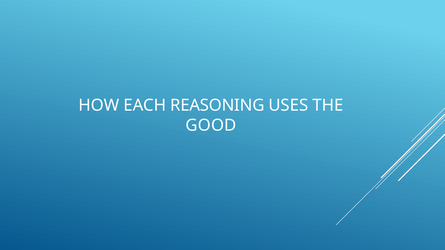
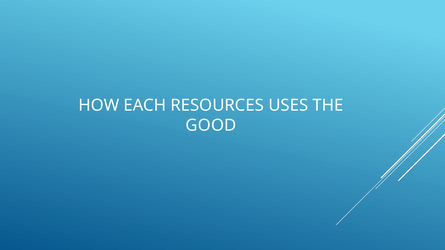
REASONING: REASONING -> RESOURCES (217, 106)
